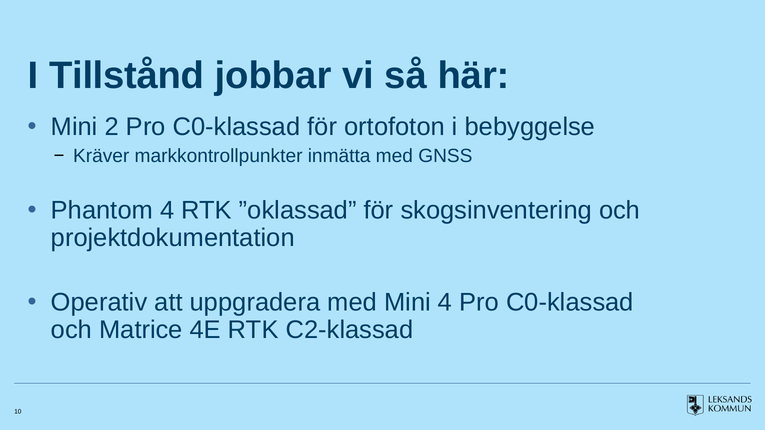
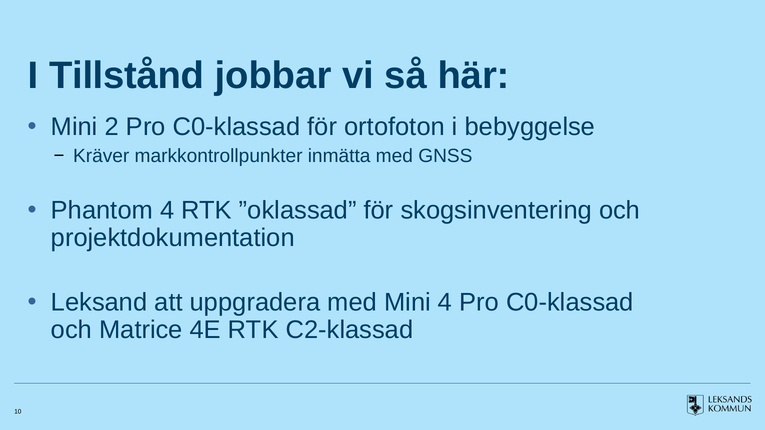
Operativ: Operativ -> Leksand (99, 303)
